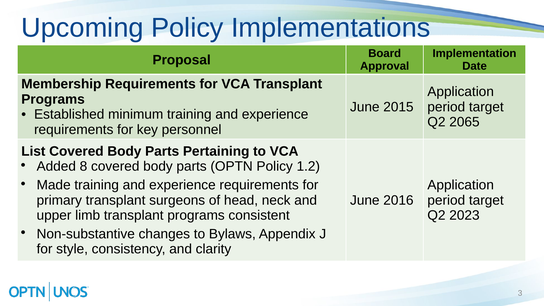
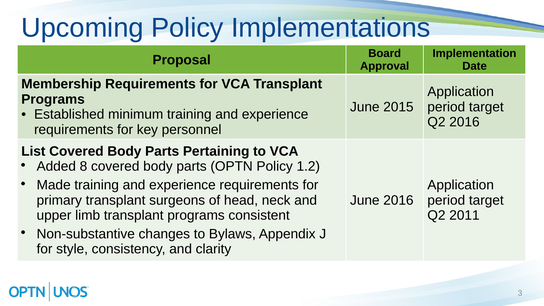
Q2 2065: 2065 -> 2016 (464, 122)
2023: 2023 -> 2011 (464, 215)
